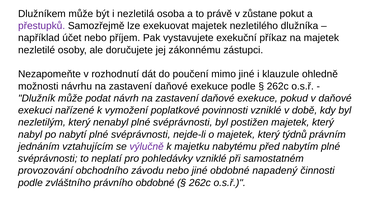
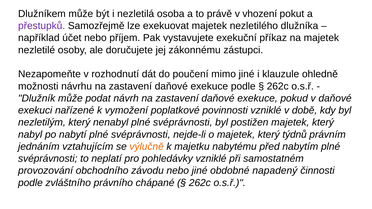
zůstane: zůstane -> vhození (260, 14)
výlučně colour: purple -> orange (147, 147)
právního obdobné: obdobné -> chápané (155, 183)
